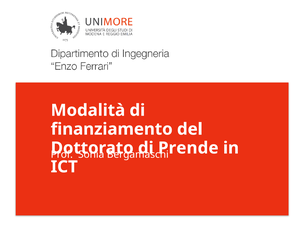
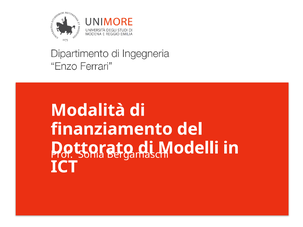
Prende: Prende -> Modelli (188, 148)
